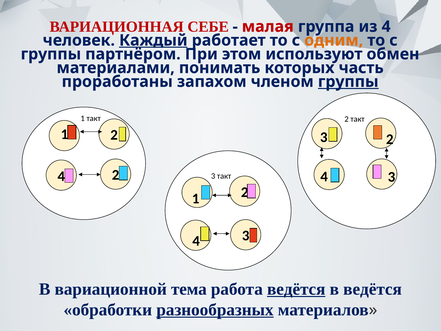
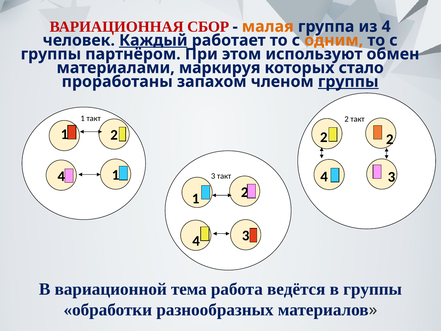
СЕБЕ: СЕБЕ -> СБОР (208, 27)
малая colour: red -> orange (268, 27)
понимать: понимать -> маркируя (220, 68)
часть: часть -> стало (361, 68)
3: 3 -> 2 (324, 137)
2: 2 -> 1 (116, 175)
ведётся underline: present -> none (296, 289)
в ведётся: ведётся -> группы (373, 289)
разнообразных underline: present -> none (215, 310)
